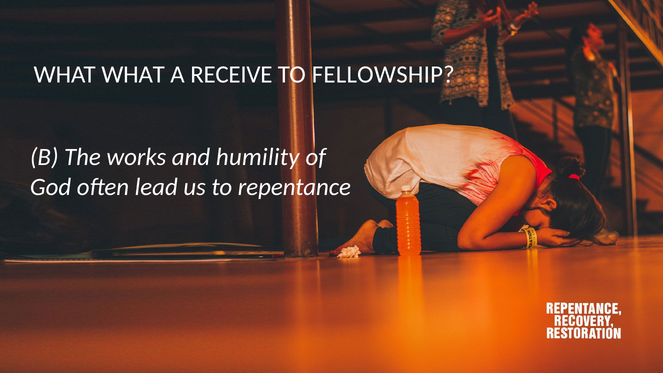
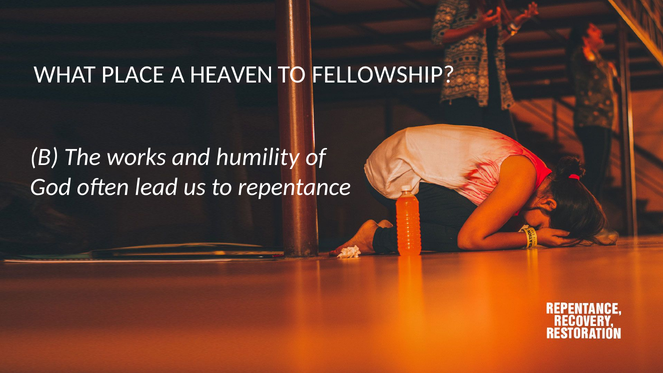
WHAT WHAT: WHAT -> PLACE (133, 74)
RECEIVE: RECEIVE -> HEAVEN (231, 74)
